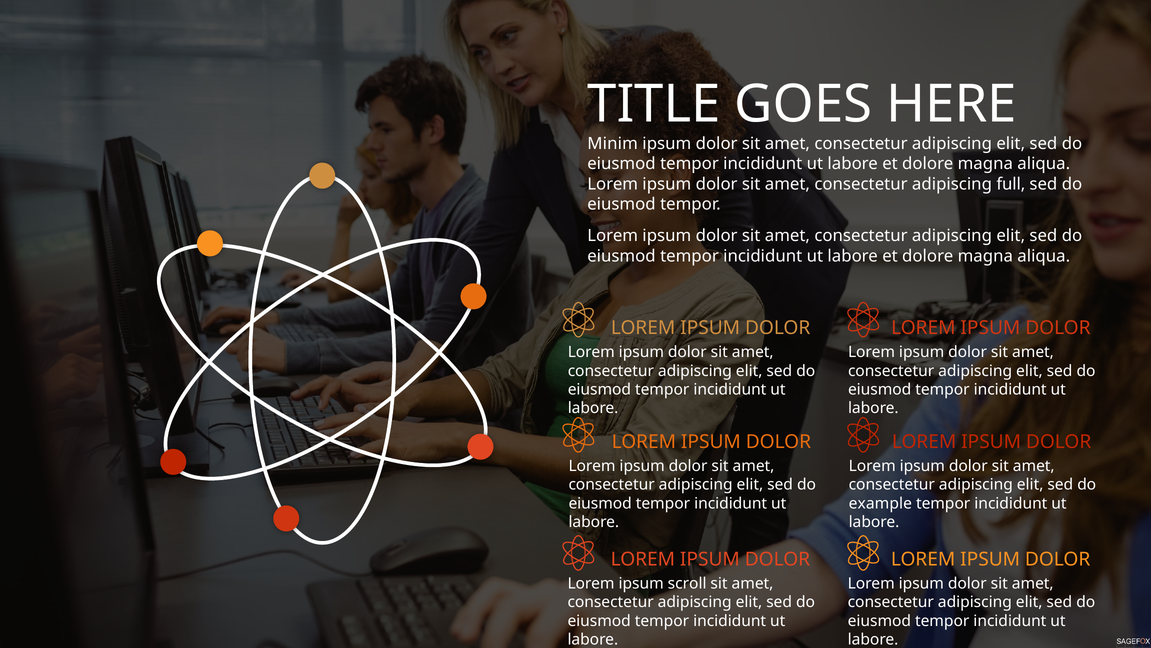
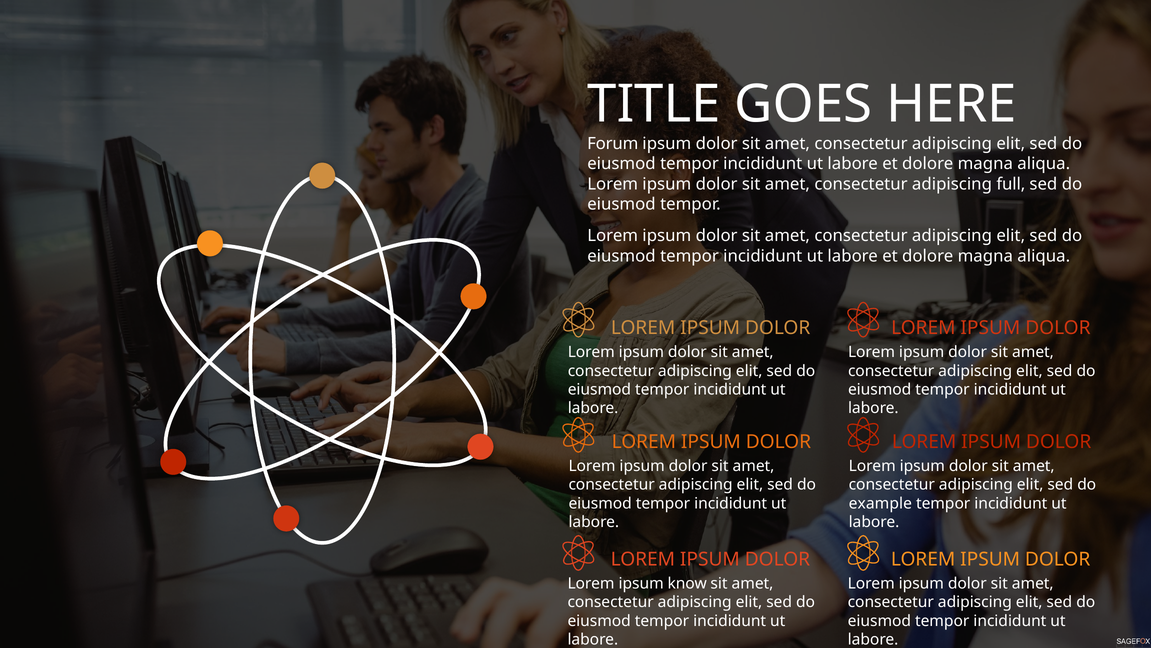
Minim: Minim -> Forum (613, 143)
scroll: scroll -> know (687, 583)
